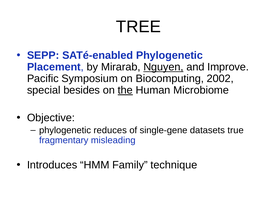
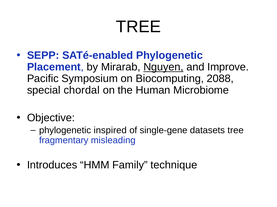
2002: 2002 -> 2088 (220, 79)
besides: besides -> chordal (82, 91)
the underline: present -> none (125, 91)
reduces: reduces -> inspired (110, 131)
datasets true: true -> tree (236, 131)
